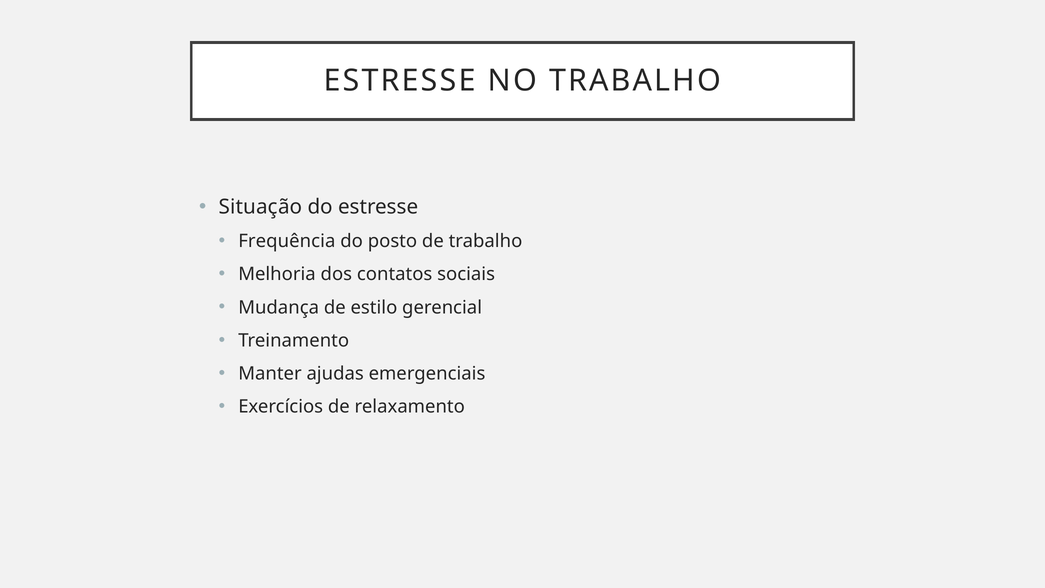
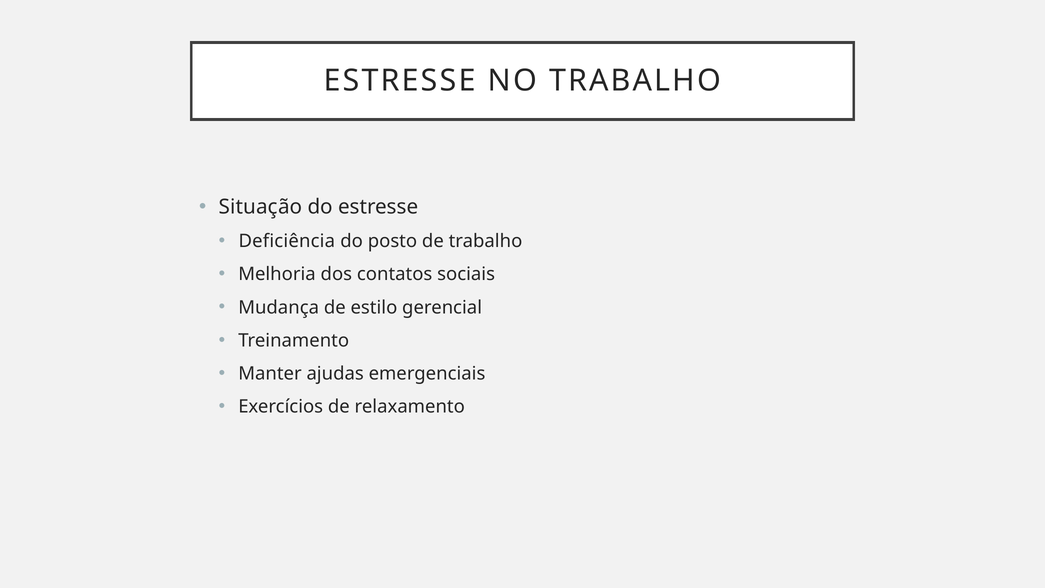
Frequência: Frequência -> Deficiência (287, 241)
